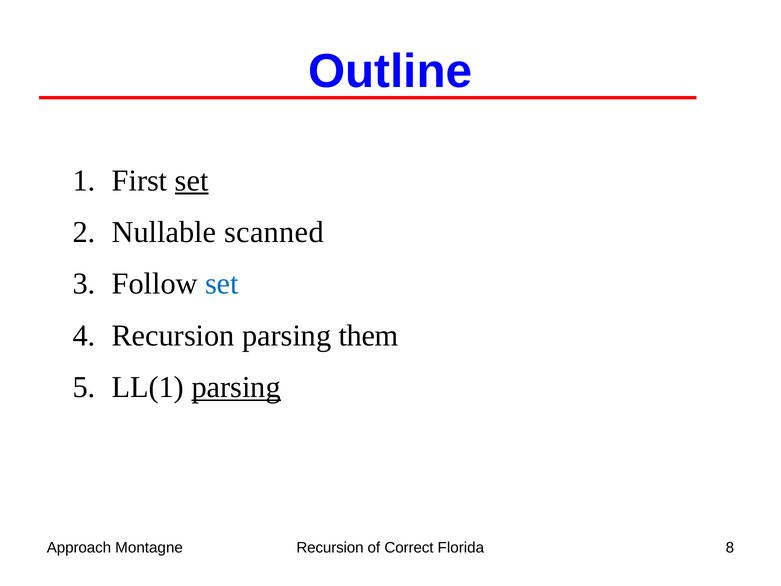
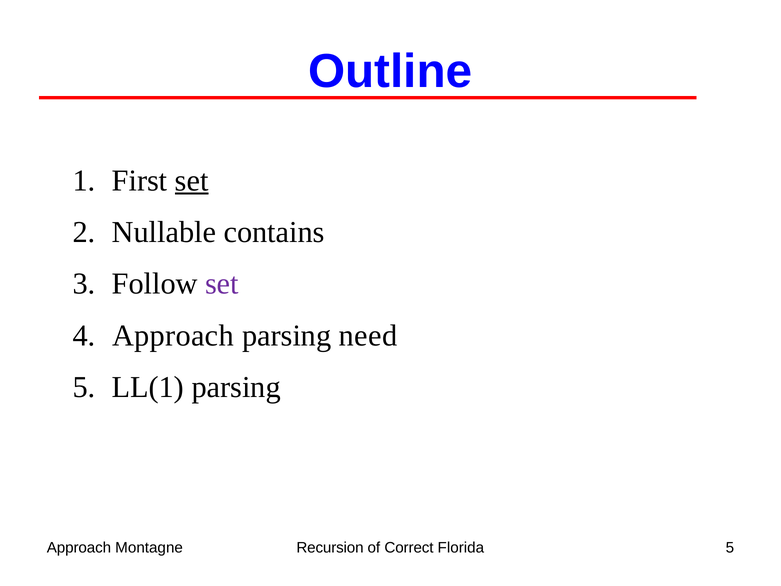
scanned: scanned -> contains (274, 232)
set colour: blue -> purple (222, 284)
Recursion: Recursion -> Approach (173, 335)
them: them -> need (368, 335)
parsing underline: present -> none (236, 387)
Florida 8: 8 -> 5 (730, 547)
